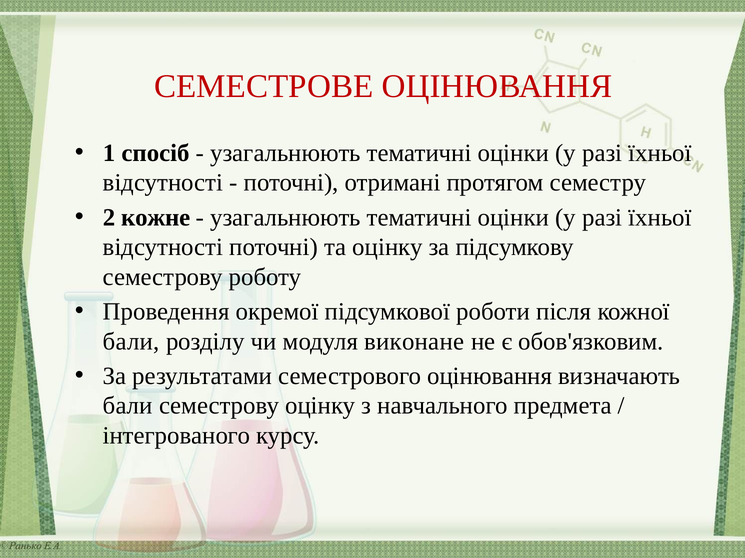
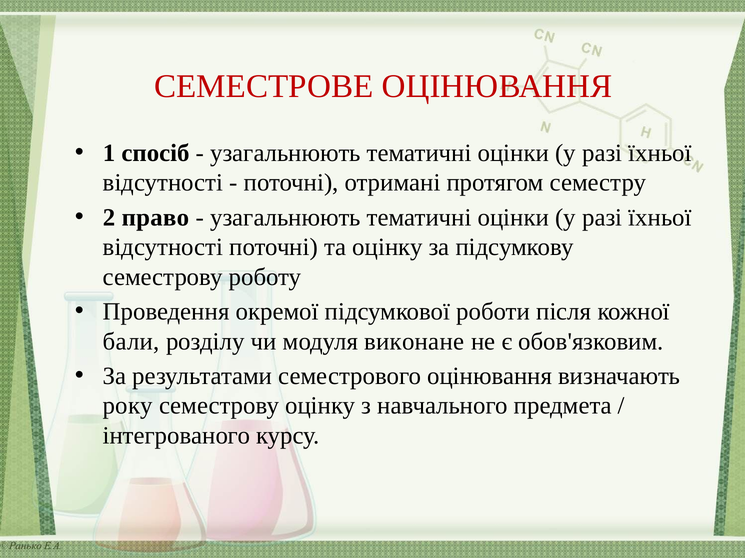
кожне: кожне -> право (155, 218)
бали: бали -> року (128, 406)
